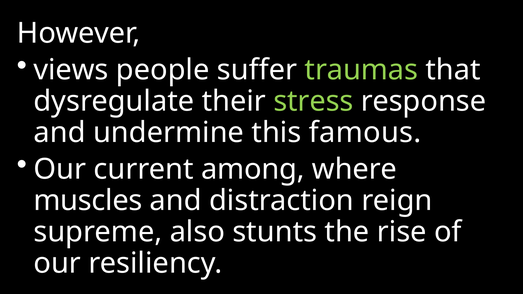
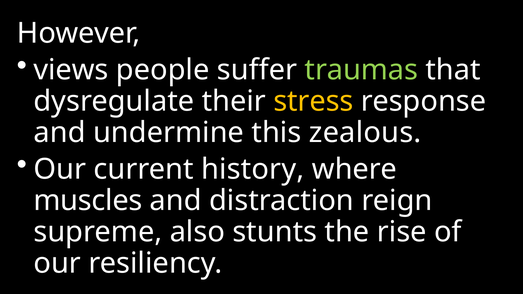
stress colour: light green -> yellow (314, 101)
famous: famous -> zealous (365, 133)
among: among -> history (253, 169)
